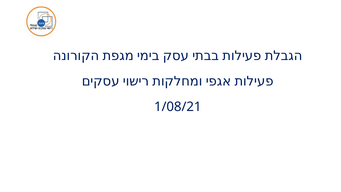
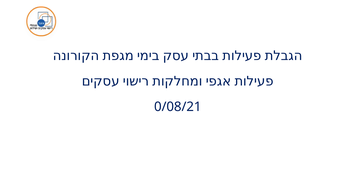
1/08/21: 1/08/21 -> 0/08/21 (178, 107)
